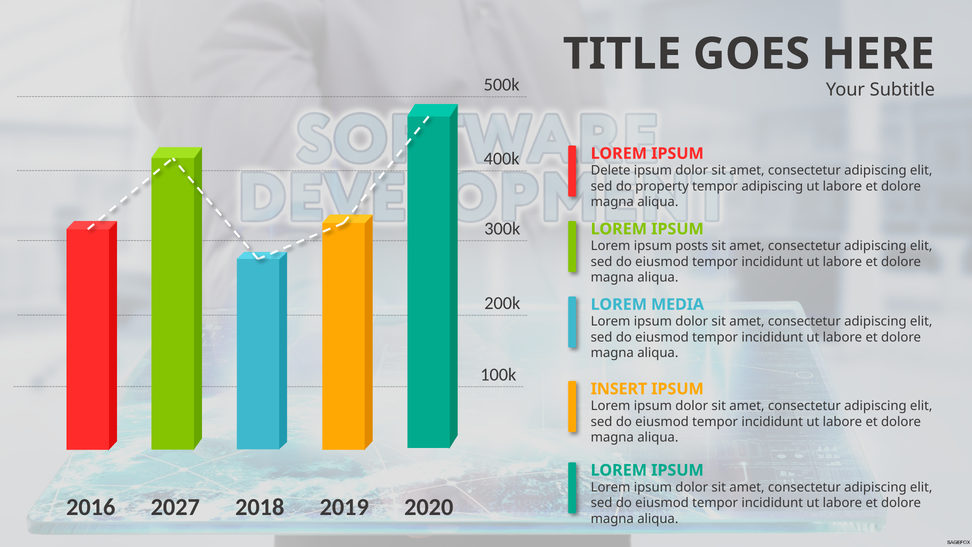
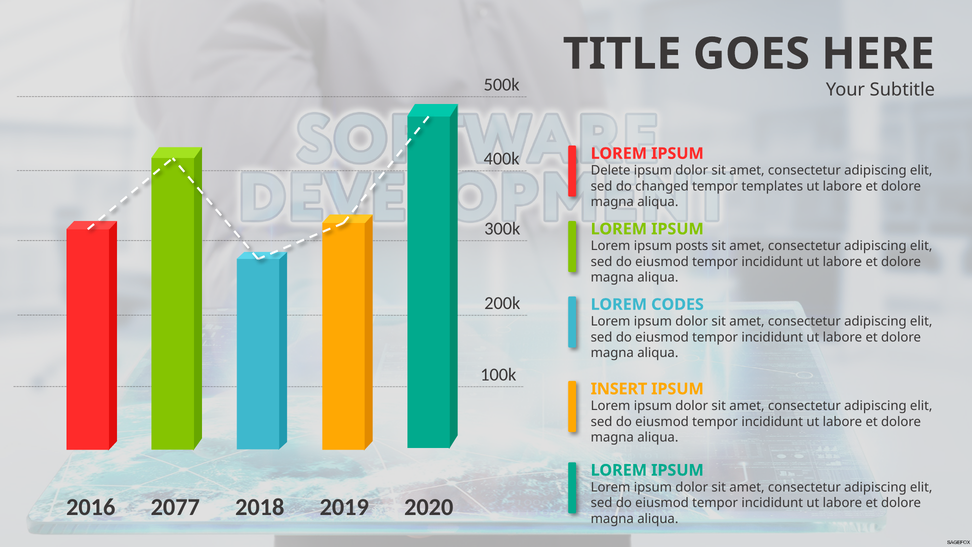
property: property -> changed (662, 186)
tempor adipiscing: adipiscing -> templates (772, 186)
MEDIA: MEDIA -> CODES (677, 304)
2027: 2027 -> 2077 (175, 507)
